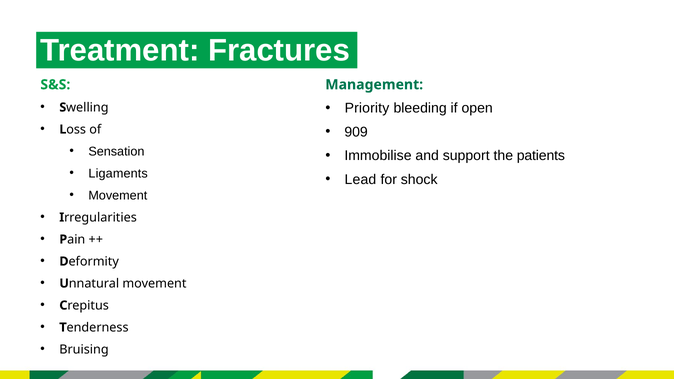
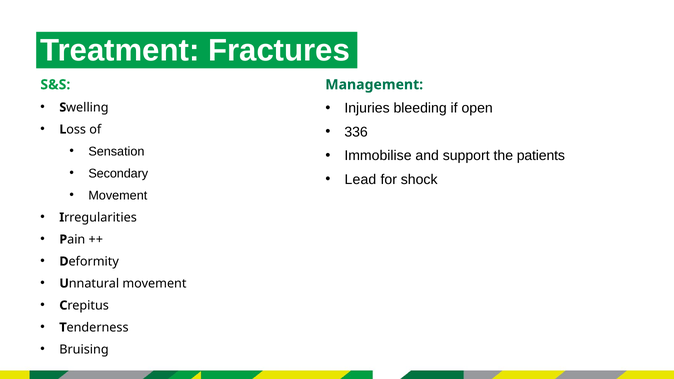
Priority: Priority -> Injuries (367, 108)
909: 909 -> 336 (356, 132)
Ligaments: Ligaments -> Secondary (118, 173)
